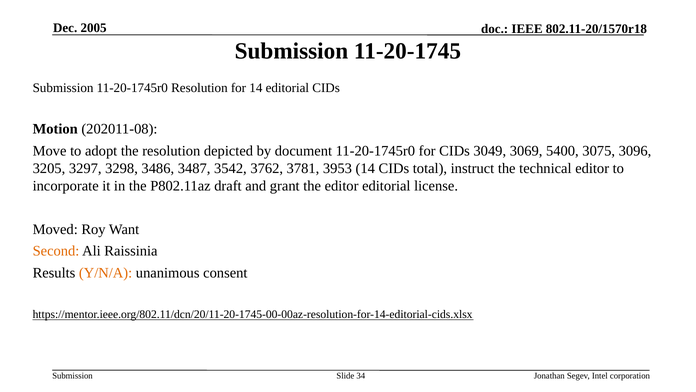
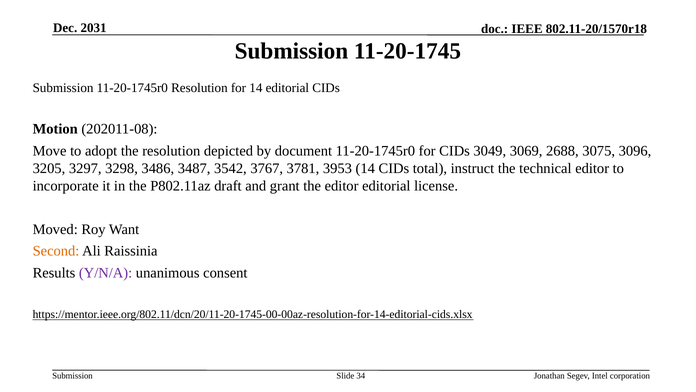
2005: 2005 -> 2031 (94, 28)
5400: 5400 -> 2688 (562, 151)
3762: 3762 -> 3767 (267, 168)
Y/N/A colour: orange -> purple (106, 273)
